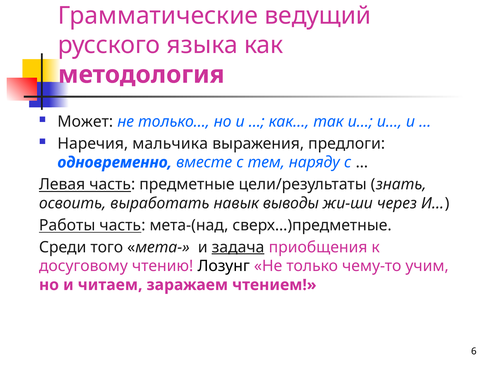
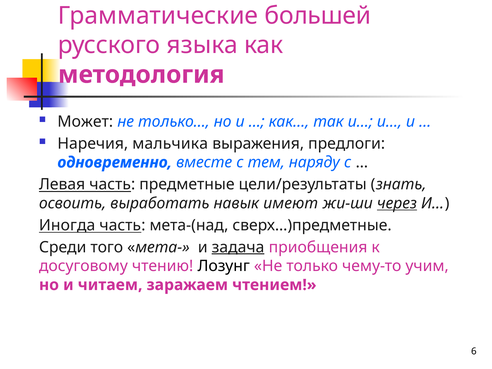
ведущий: ведущий -> большей (318, 16)
выводы: выводы -> имеют (291, 203)
через underline: none -> present (397, 203)
Работы: Работы -> Иногда (67, 225)
